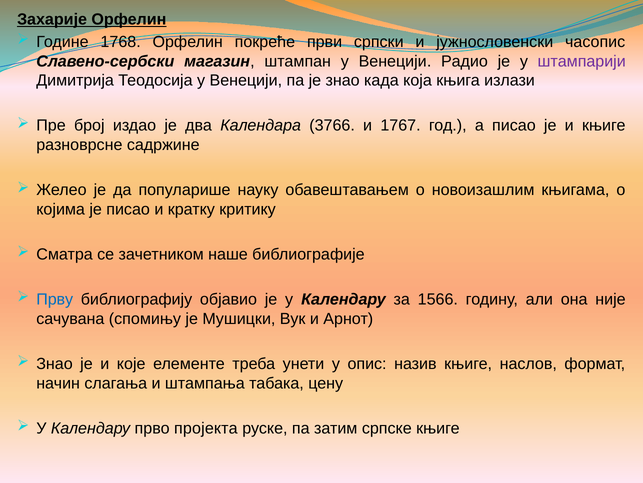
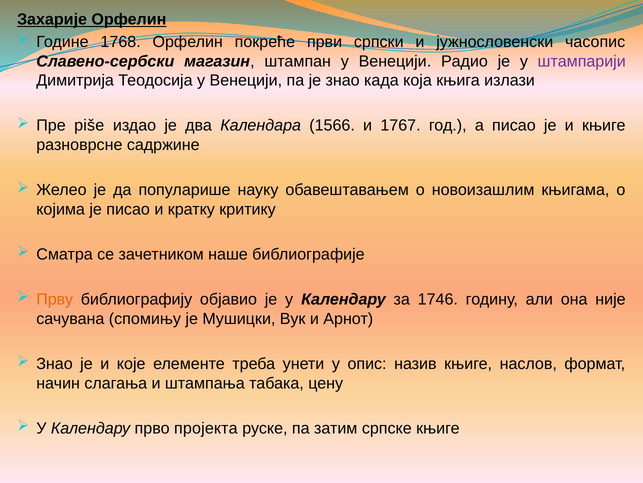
број: број -> piše (89, 125)
3766: 3766 -> 1566 (332, 125)
Прву colour: blue -> orange (55, 299)
1566: 1566 -> 1746 (438, 299)
